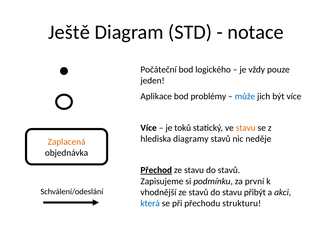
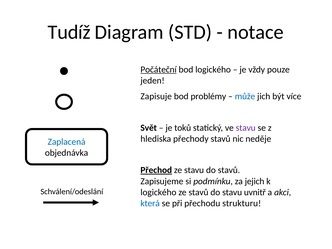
Ještě: Ještě -> Tudíž (69, 32)
Počáteční underline: none -> present (159, 70)
Aplikace: Aplikace -> Zapisuje (156, 96)
Více: Více -> Svět (149, 128)
stavu colour: orange -> purple (246, 128)
diagramy: diagramy -> přechody (191, 139)
Zaplacená colour: orange -> blue (67, 142)
první: první -> jejich (255, 181)
vhodnější: vhodnější -> logického (158, 192)
přibýt: přibýt -> uvnitř (255, 192)
